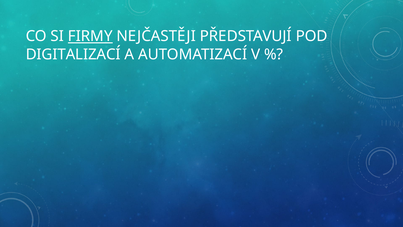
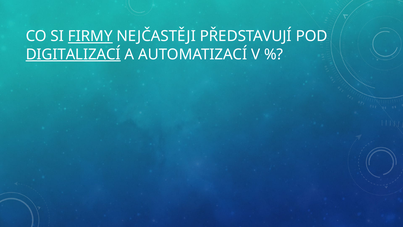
DIGITALIZACÍ underline: none -> present (73, 54)
